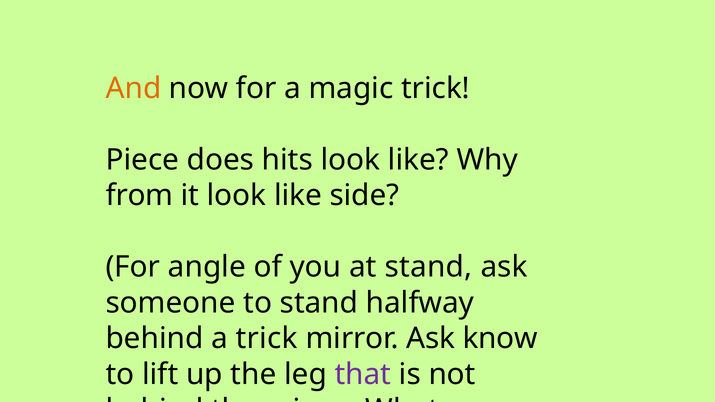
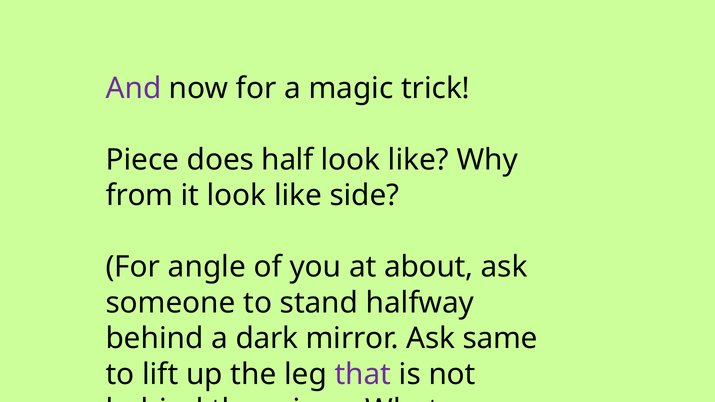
And colour: orange -> purple (133, 88)
hits: hits -> half (288, 160)
at stand: stand -> about (429, 267)
a trick: trick -> dark (267, 339)
know: know -> same (500, 339)
